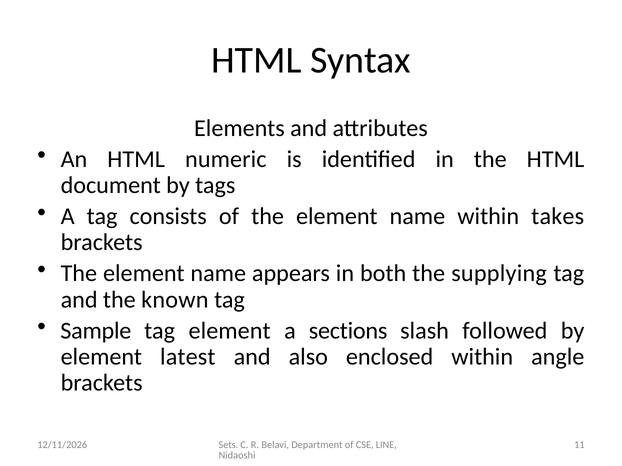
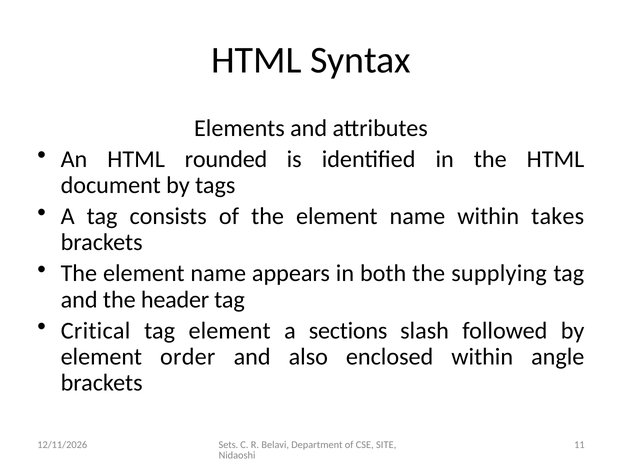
numeric: numeric -> rounded (226, 159)
known: known -> header (175, 300)
Sample: Sample -> Critical (96, 331)
latest: latest -> order (188, 357)
LINE: LINE -> SITE (386, 445)
